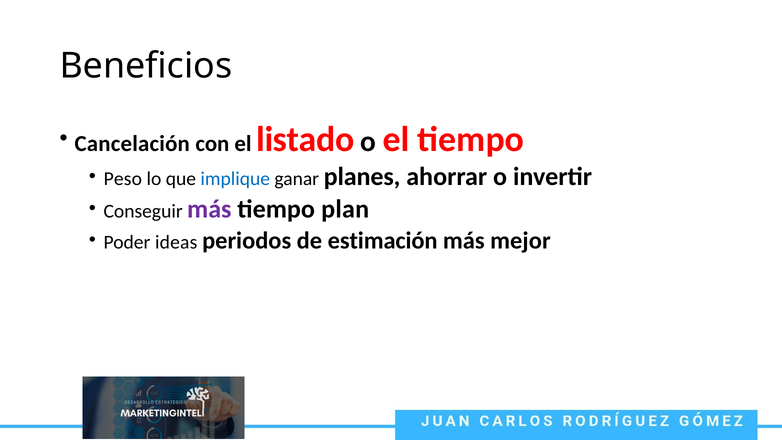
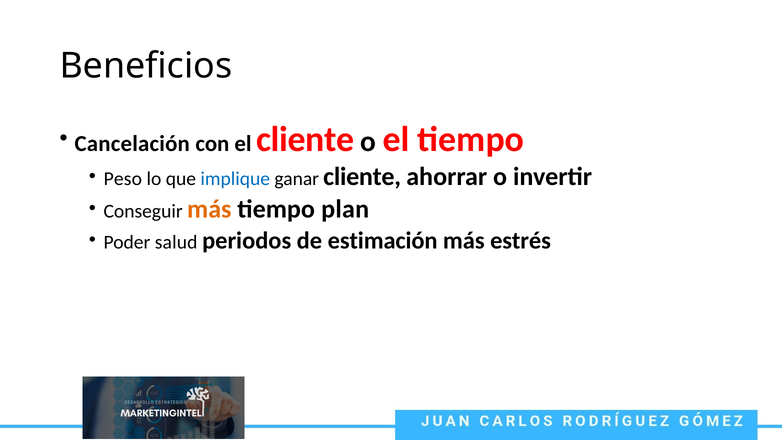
el listado: listado -> cliente (305, 139)
ganar planes: planes -> cliente (362, 177)
más colour: purple -> orange (209, 209)
ideas: ideas -> salud (176, 242)
mejor: mejor -> estrés (520, 240)
